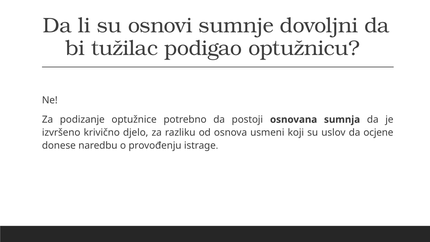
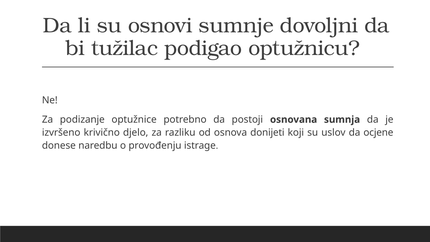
usmeni: usmeni -> donijeti (267, 133)
